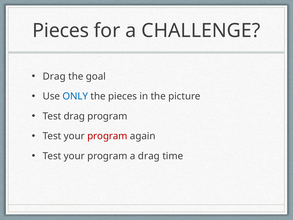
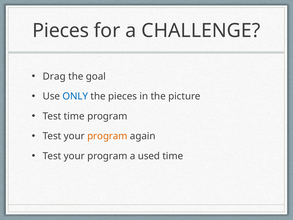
Test drag: drag -> time (74, 116)
program colour: red -> orange (107, 136)
a drag: drag -> used (149, 156)
